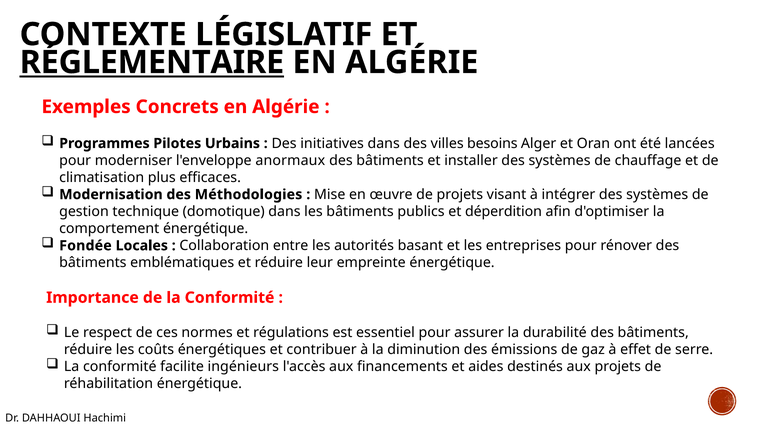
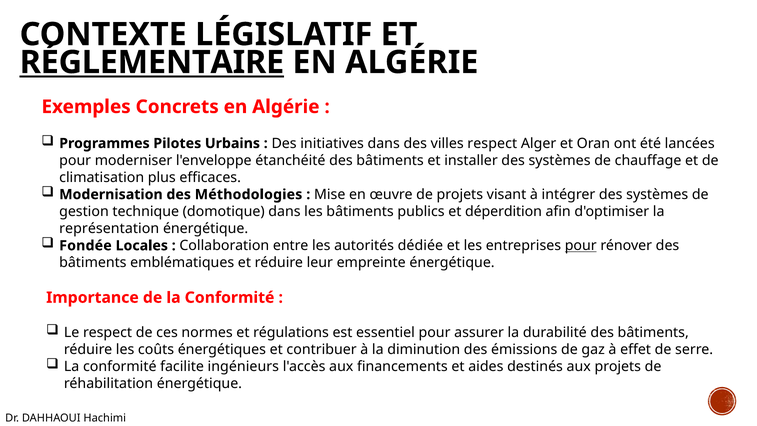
villes besoins: besoins -> respect (492, 143)
anormaux: anormaux -> étanchéité (290, 160)
comportement: comportement -> représentation (109, 228)
basant: basant -> dédiée (420, 246)
pour underline: none -> present (581, 246)
